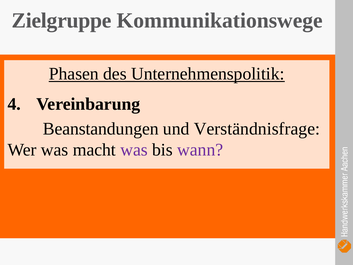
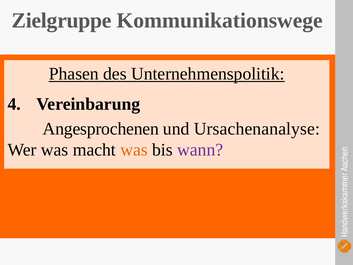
Beanstandungen: Beanstandungen -> Angesprochenen (101, 129)
Verständnisfrage: Verständnisfrage -> Ursachenanalyse (257, 129)
was colour: purple -> orange (134, 150)
